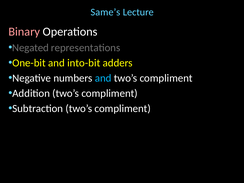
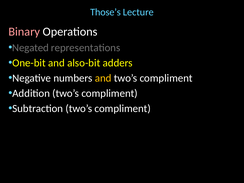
Same’s: Same’s -> Those’s (105, 12)
into-bit: into-bit -> also-bit (84, 63)
and colour: light blue -> yellow (103, 78)
